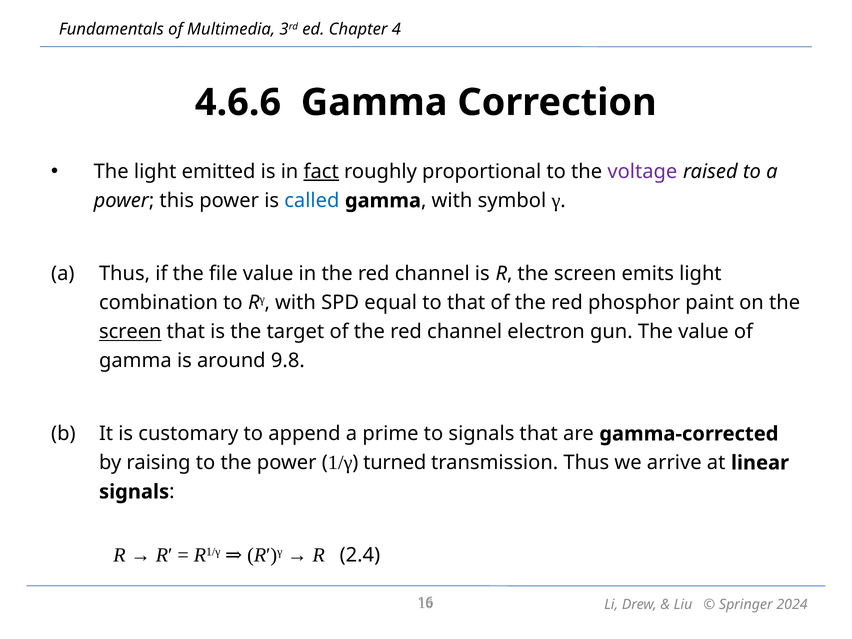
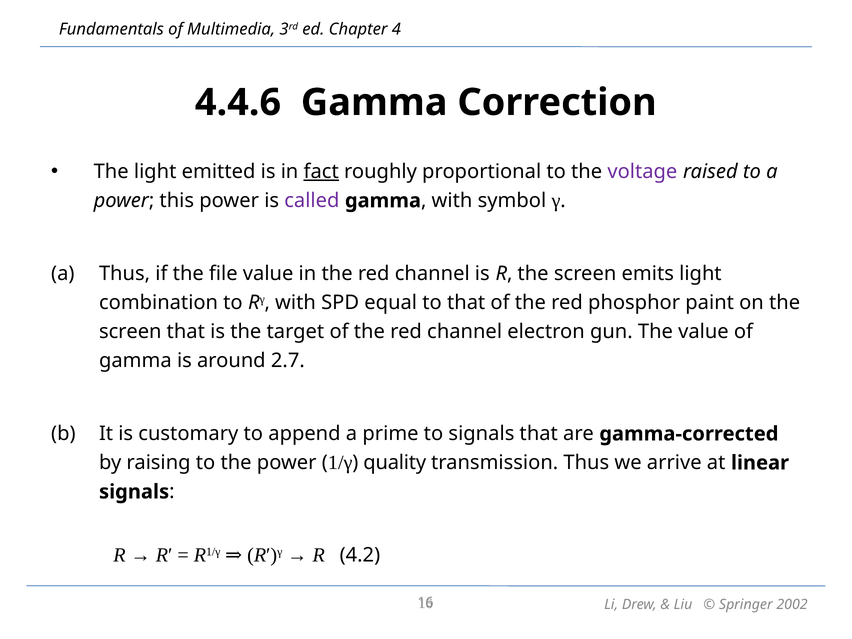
4.6.6: 4.6.6 -> 4.4.6 (238, 102)
called colour: blue -> purple (312, 201)
screen underline: present -> none (130, 332)
9.8: 9.8 -> 2.7 (288, 361)
turned: turned -> quality (395, 463)
2.4: 2.4 -> 4.2 (360, 555)
2024: 2024 -> 2002 (792, 605)
